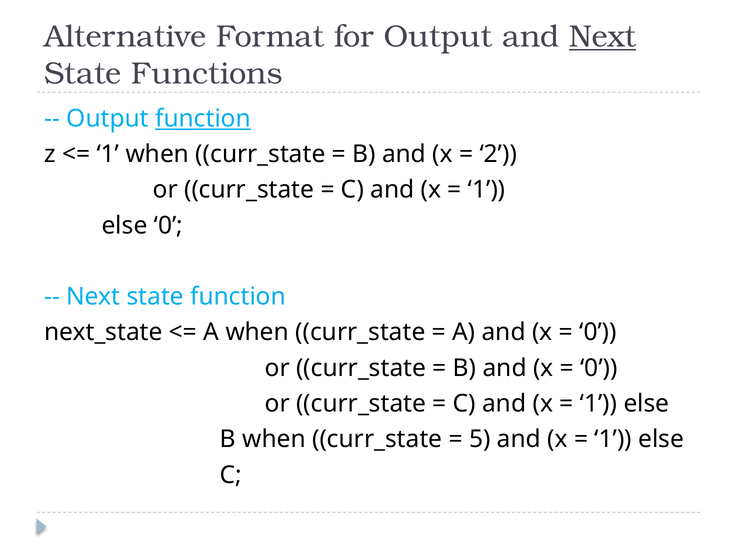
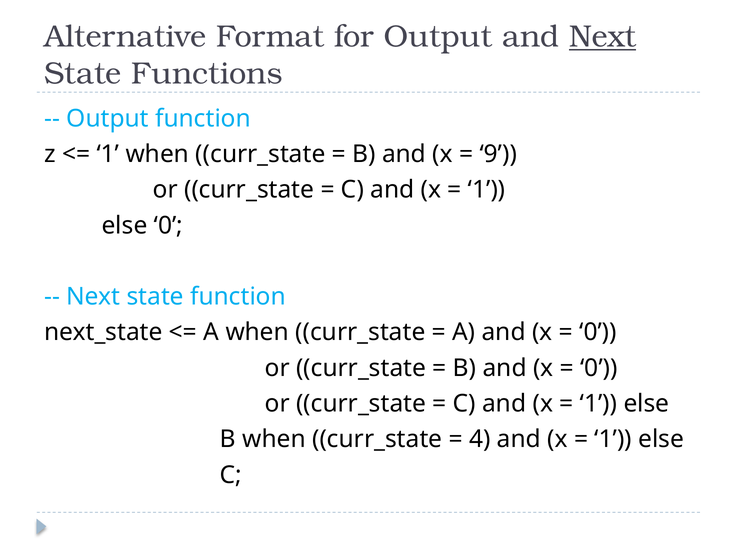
function underline: present -> none (203, 118)
2: 2 -> 9 (498, 154)
5: 5 -> 4 (480, 439)
